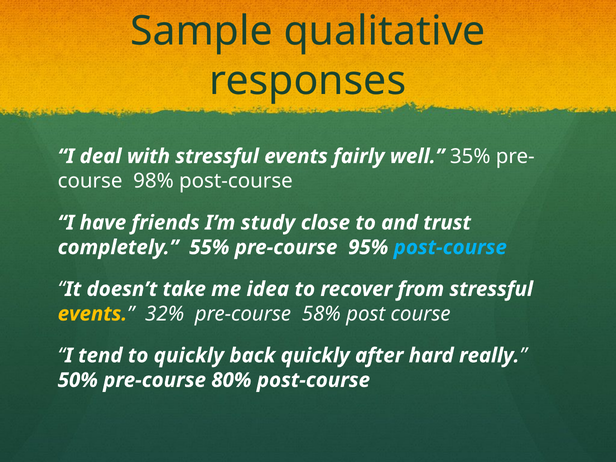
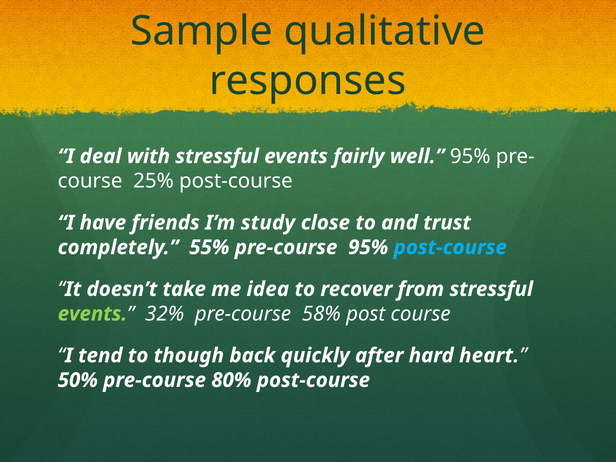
well 35%: 35% -> 95% (470, 156)
98%: 98% -> 25% (153, 181)
events colour: yellow -> light green (92, 314)
to quickly: quickly -> though (189, 356)
really: really -> heart (489, 356)
